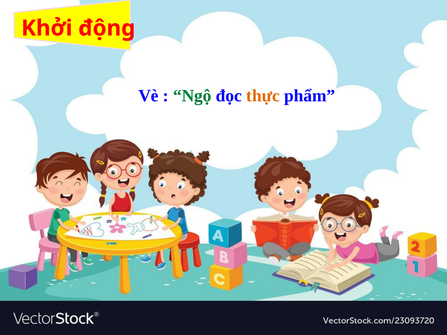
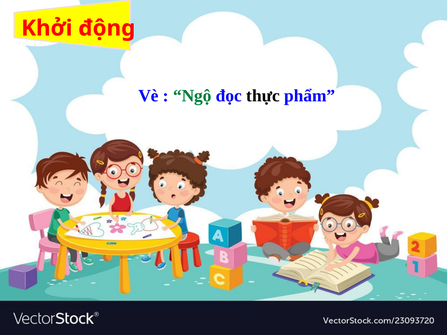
thực colour: orange -> black (263, 96)
